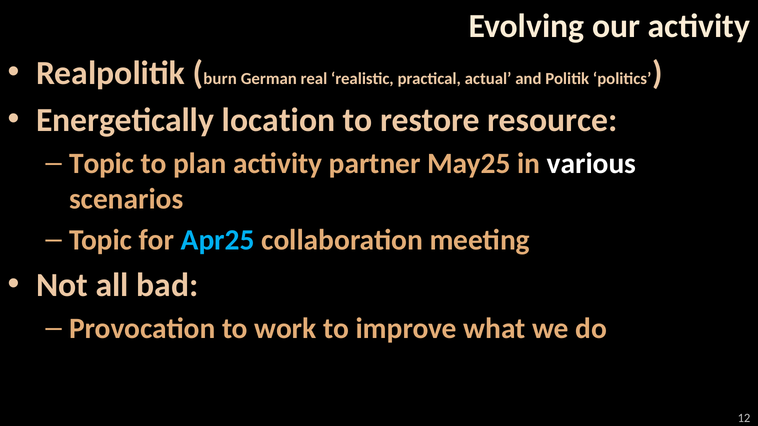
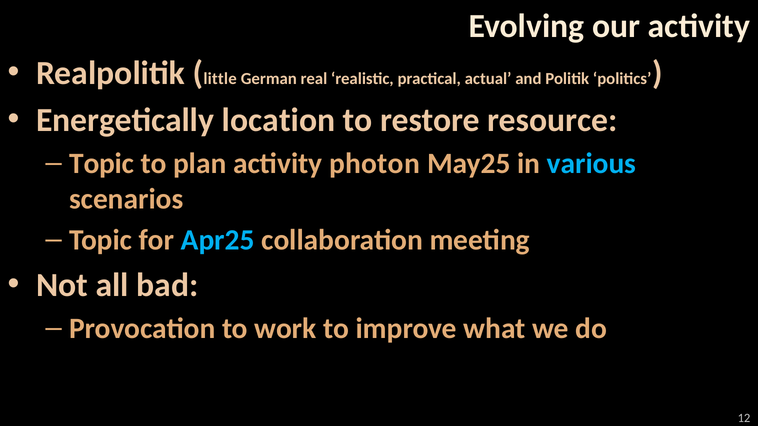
burn: burn -> little (220, 79)
partner: partner -> photon (375, 164)
various colour: white -> light blue (591, 164)
